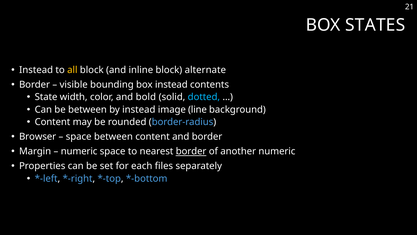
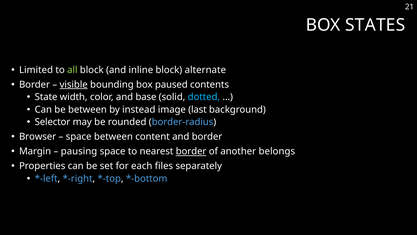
Instead: Instead -> Limited (36, 70)
all colour: yellow -> light green (72, 70)
visible underline: none -> present (74, 84)
box instead: instead -> paused (171, 84)
bold: bold -> base (146, 97)
line: line -> last (197, 109)
Content: Content -> Selector (52, 122)
numeric: numeric -> pausing (79, 151)
another numeric: numeric -> belongs (277, 151)
